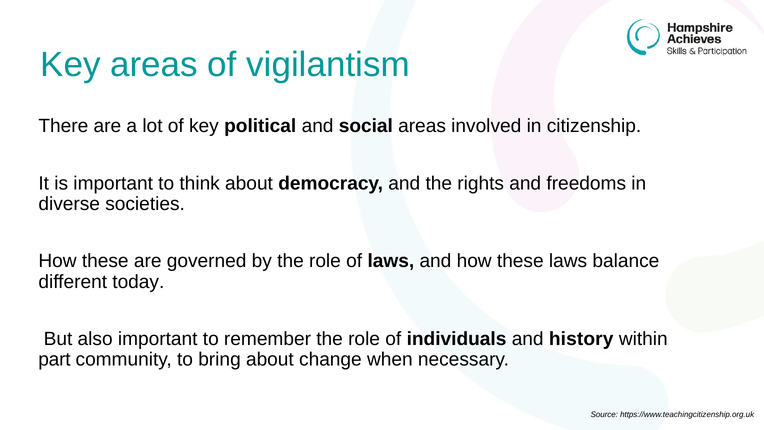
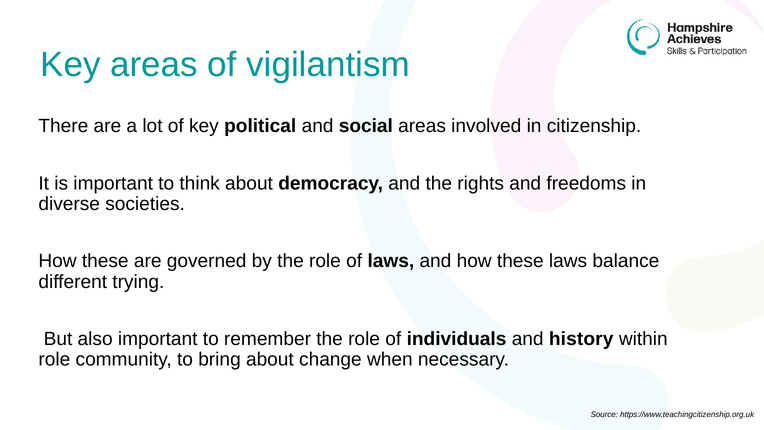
today: today -> trying (138, 282)
part: part -> role (54, 359)
